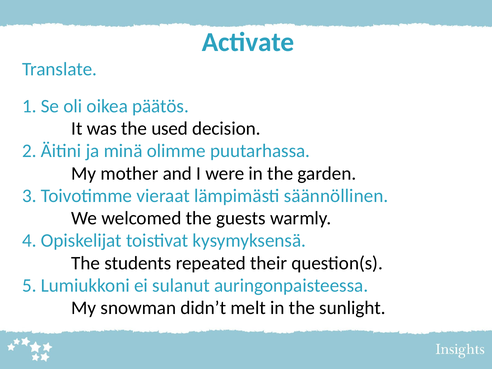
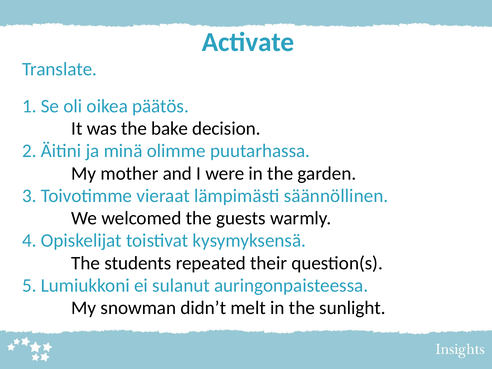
used: used -> bake (170, 129)
